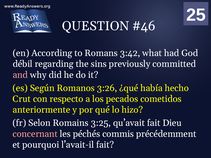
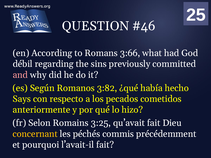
3:42: 3:42 -> 3:66 (130, 53)
3:26: 3:26 -> 3:82 (107, 88)
Crut: Crut -> Says (22, 99)
concernant colour: pink -> yellow (35, 134)
